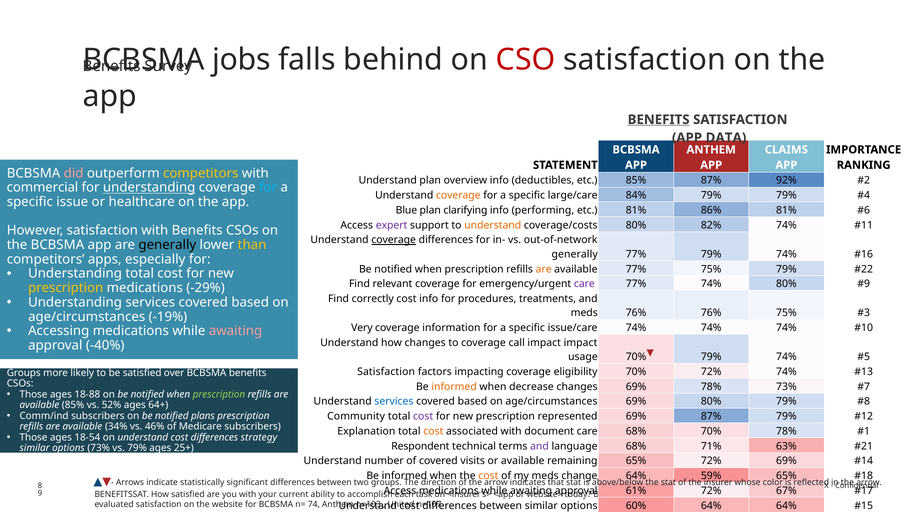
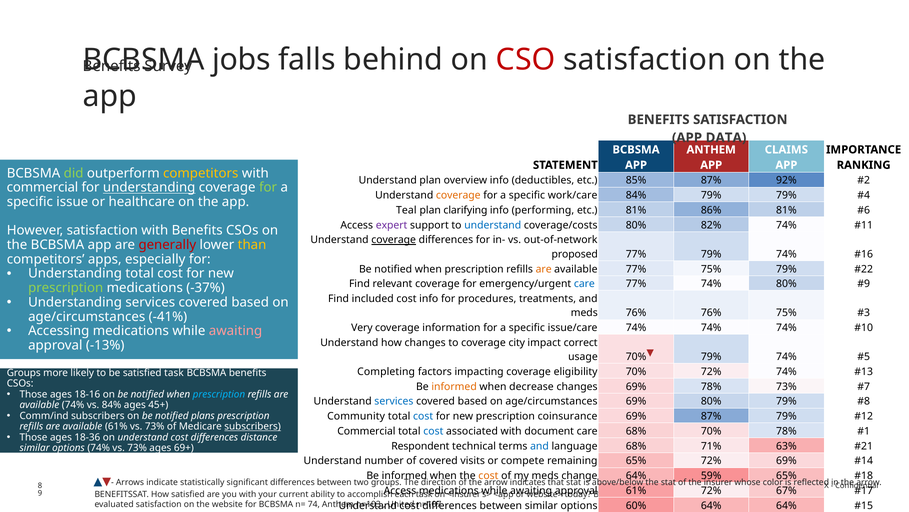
BENEFITS underline: present -> none (659, 119)
did colour: pink -> light green (74, 173)
for colour: light blue -> light green (268, 187)
large/care: large/care -> work/care (573, 195)
Blue: Blue -> Teal (406, 210)
understand colour: orange -> blue (493, 225)
generally colour: black -> red (167, 245)
generally: generally -> proposed (575, 254)
care colour: purple -> blue (584, 284)
prescription colour: yellow -> light green (66, 288)
-29%: -29% -> -37% (206, 288)
correctly: correctly -> included (373, 298)
-19%: -19% -> -41% (168, 316)
call: call -> city (517, 342)
impact impact: impact -> correct (581, 342)
-40%: -40% -> -13% (105, 345)
Satisfaction: Satisfaction -> Completing (386, 371)
satisfied over: over -> task (174, 372)
18-88: 18-88 -> 18-16 (87, 394)
prescription colour: light green -> light blue (219, 394)
available 85%: 85% -> 74% (73, 405)
vs 52%: 52% -> 84% (112, 405)
64+: 64+ -> 45+ (158, 405)
cost colour: purple -> blue (423, 416)
represented: represented -> coinsurance (568, 416)
available 34%: 34% -> 61% (116, 426)
46%: 46% -> 73% (155, 426)
subscribers underline: none -> present (253, 426)
Explanation: Explanation -> Commercial (366, 431)
cost colour: orange -> blue (433, 431)
18-54: 18-54 -> 18-36 (87, 437)
strategy: strategy -> distance (259, 437)
and colour: purple -> blue (539, 446)
options 73%: 73% -> 74% (99, 447)
79%: 79% -> 73% (137, 447)
25+: 25+ -> 69+ (184, 447)
or available: available -> compete (523, 460)
